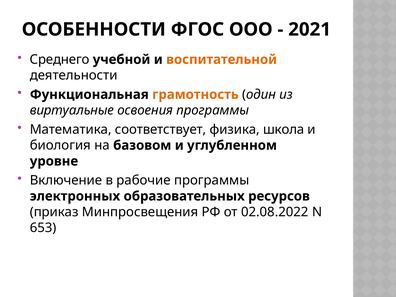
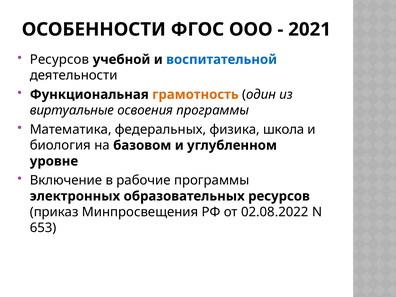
Среднего: Среднего -> Ресурсов (60, 60)
воспитательной colour: orange -> blue (222, 60)
соответствует: соответствует -> федеральных (161, 130)
